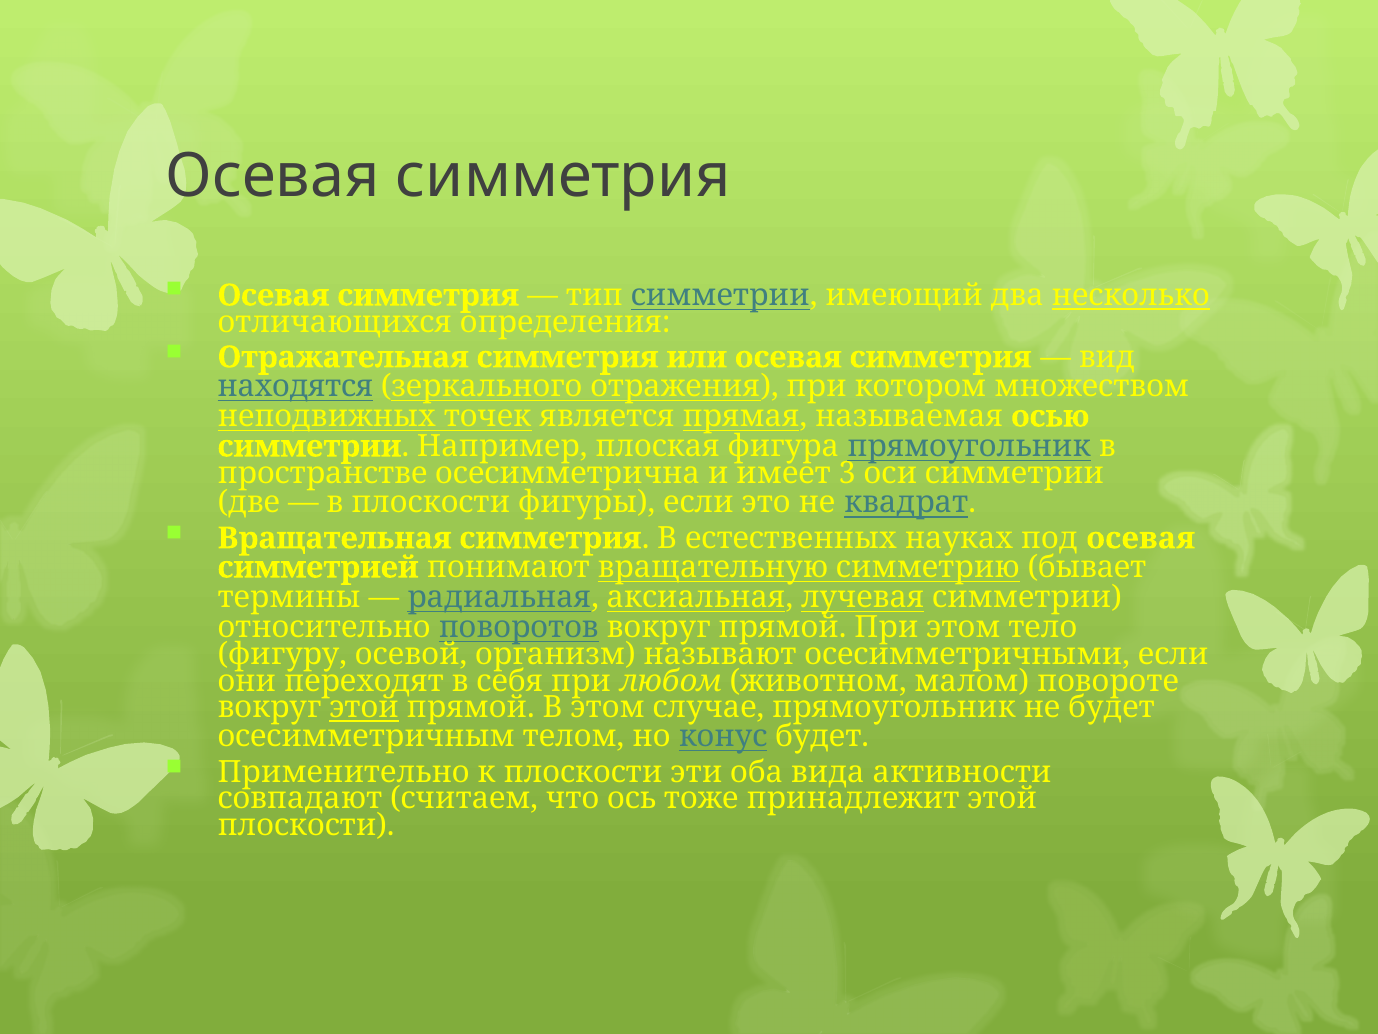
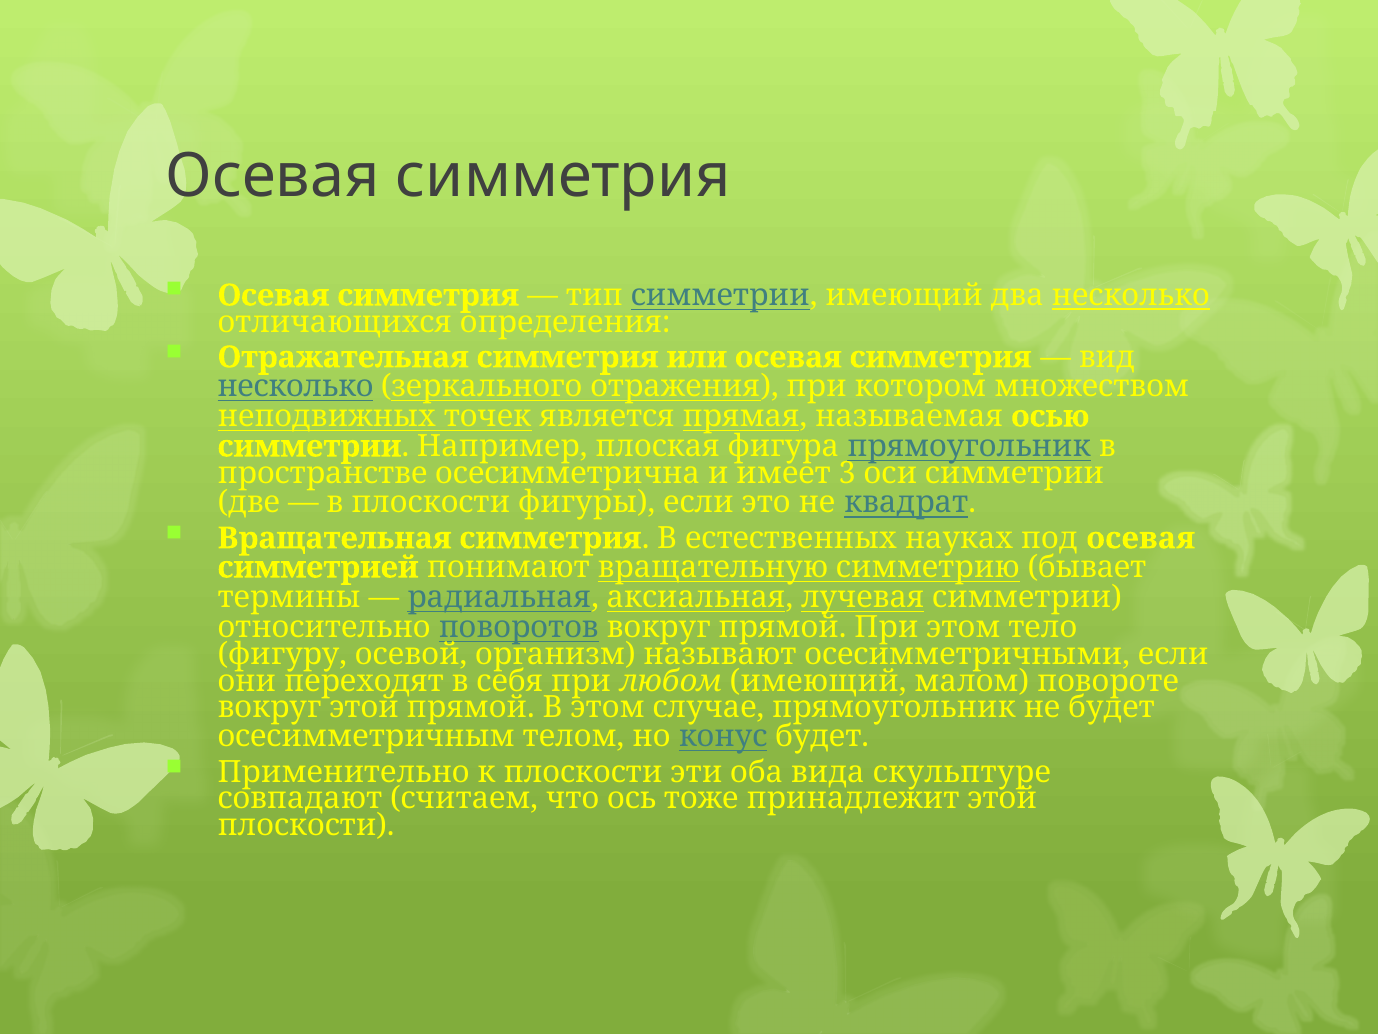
находятся: находятся -> несколько (295, 386)
любом животном: животном -> имеющий (818, 681)
этой underline: present -> none (364, 707)
активности: активности -> скульптуре (962, 772)
